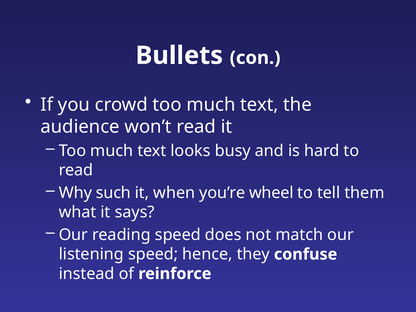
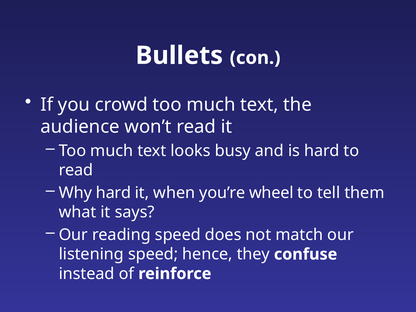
Why such: such -> hard (113, 193)
